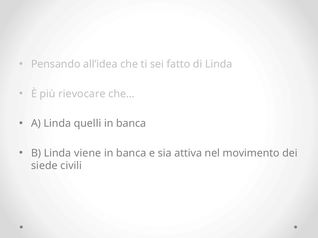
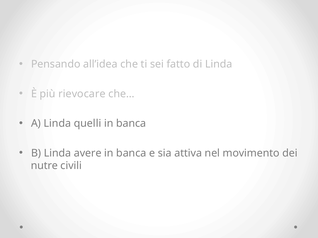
viene: viene -> avere (88, 153)
siede: siede -> nutre (44, 166)
